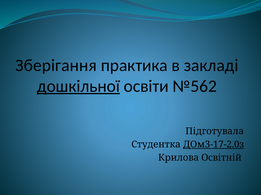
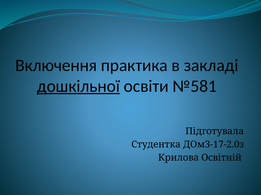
Зберігання: Зберігання -> Включення (56, 66)
№562: №562 -> №581 (195, 86)
ДОм3-17-2.0з underline: present -> none (214, 145)
